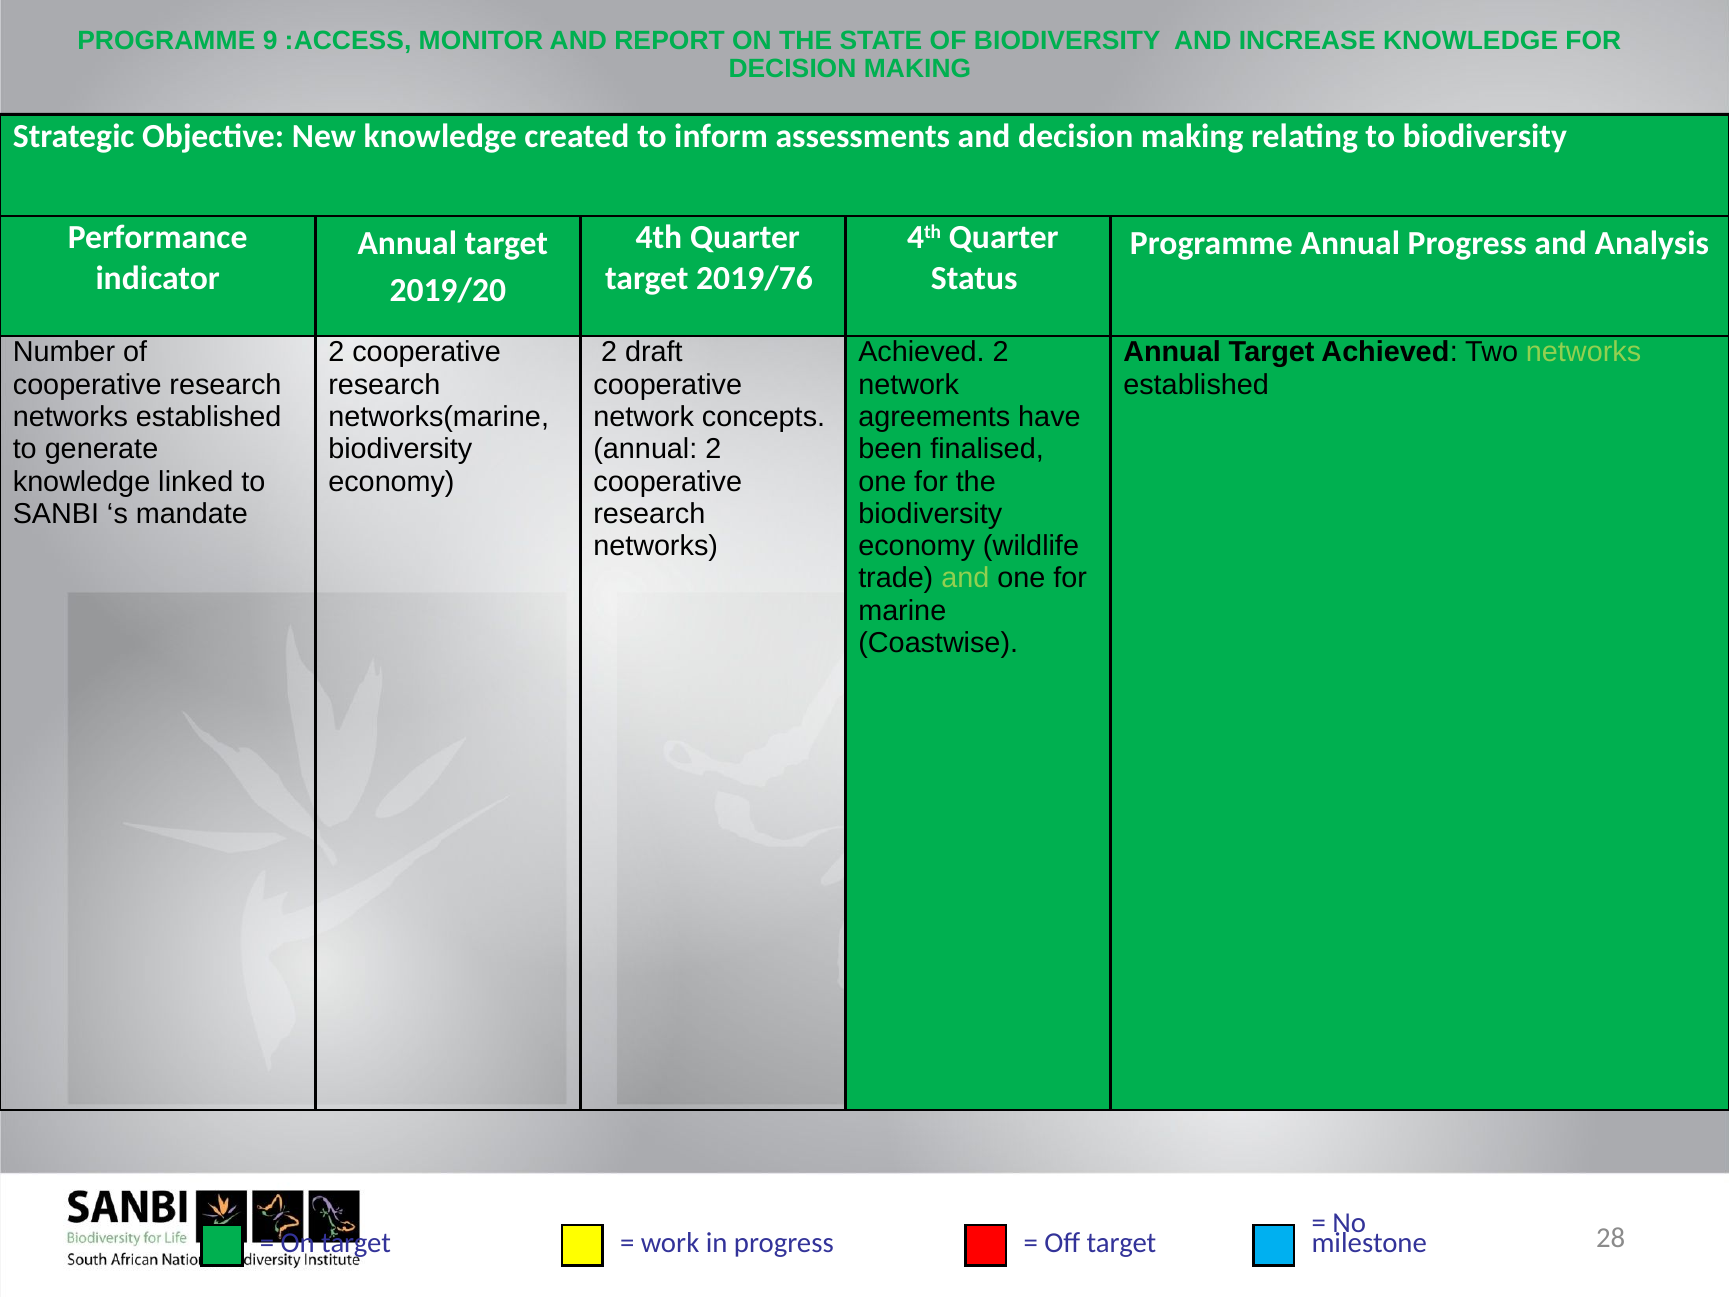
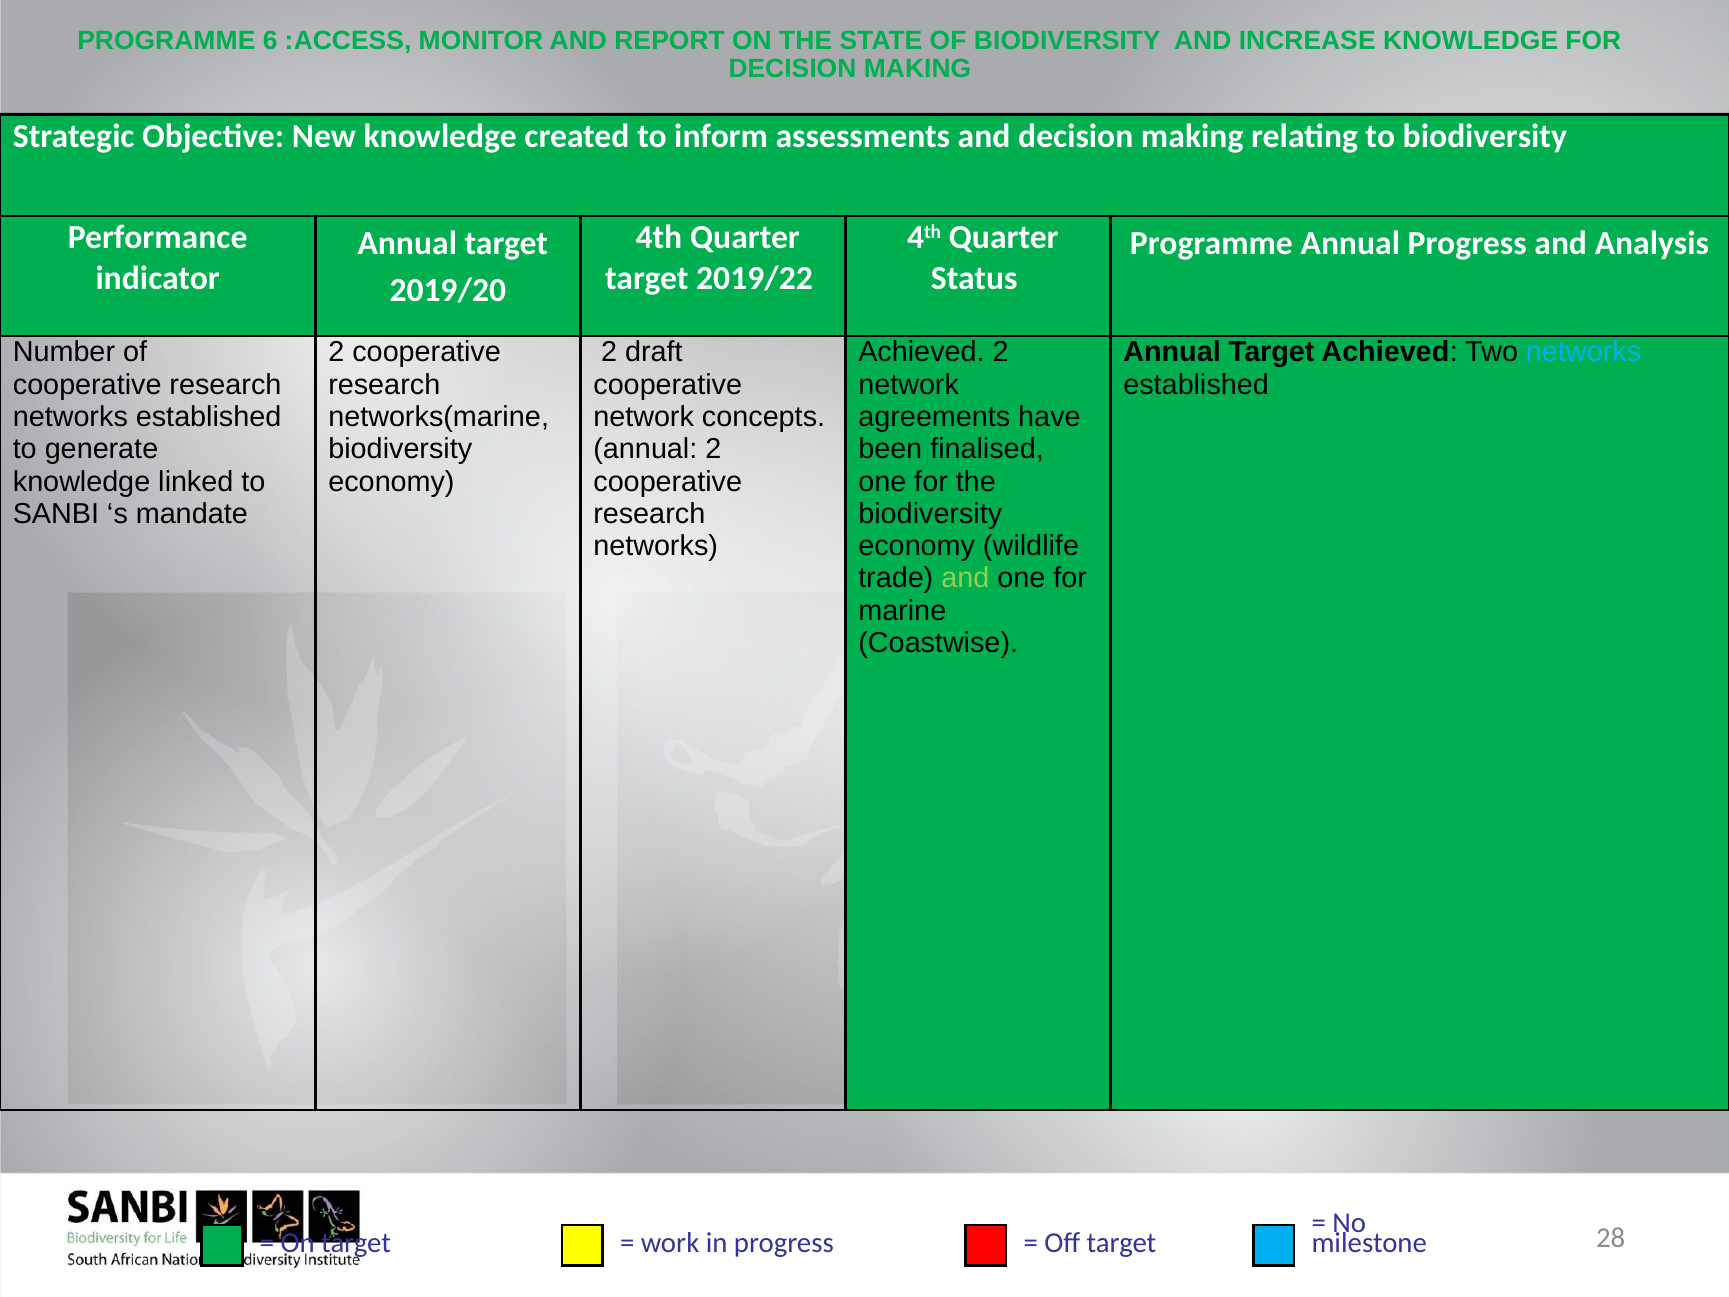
9: 9 -> 6 (270, 41)
2019/76: 2019/76 -> 2019/22 (755, 278)
networks colour: light green -> light blue (1584, 352)
